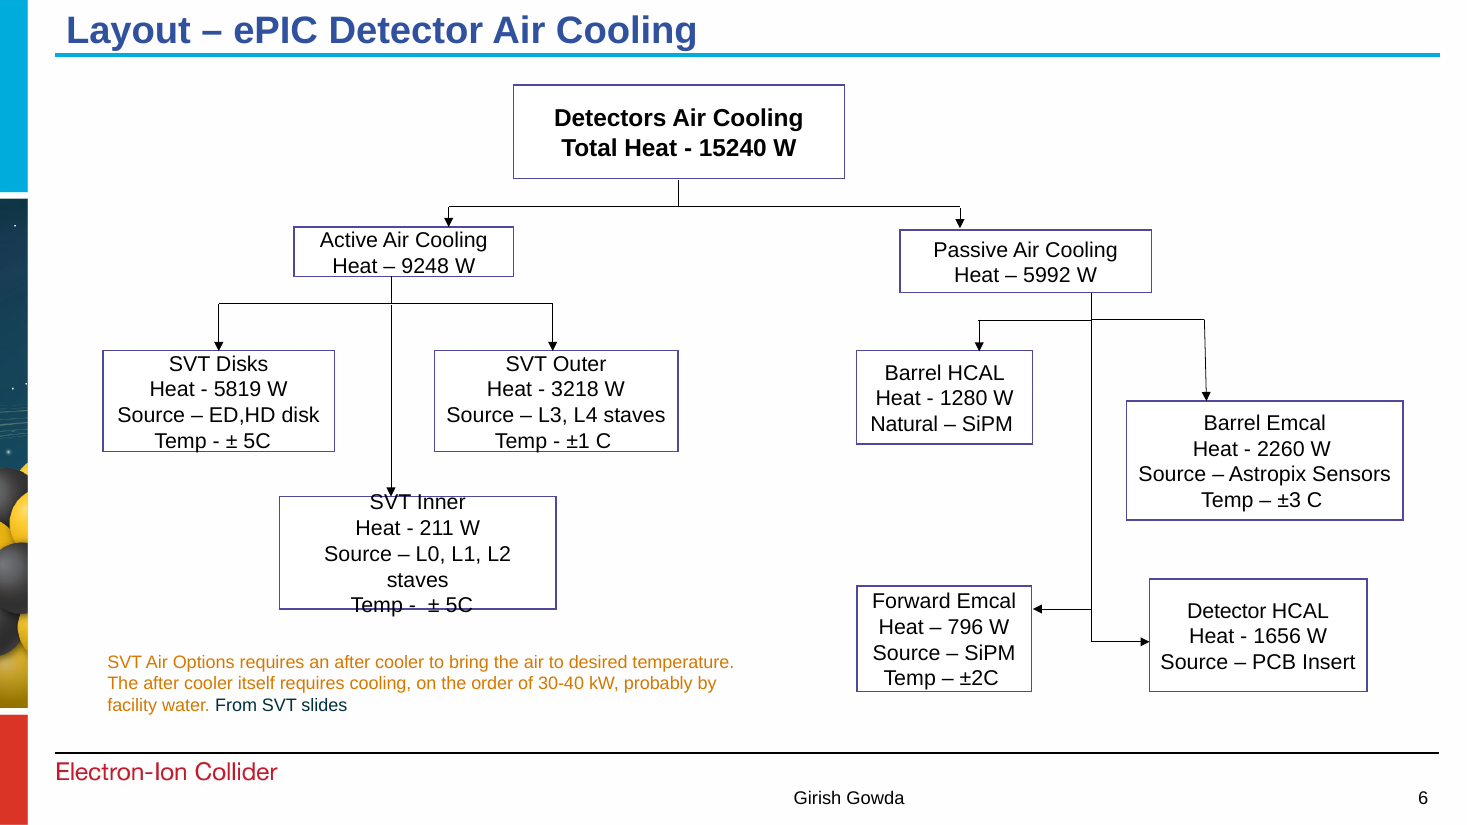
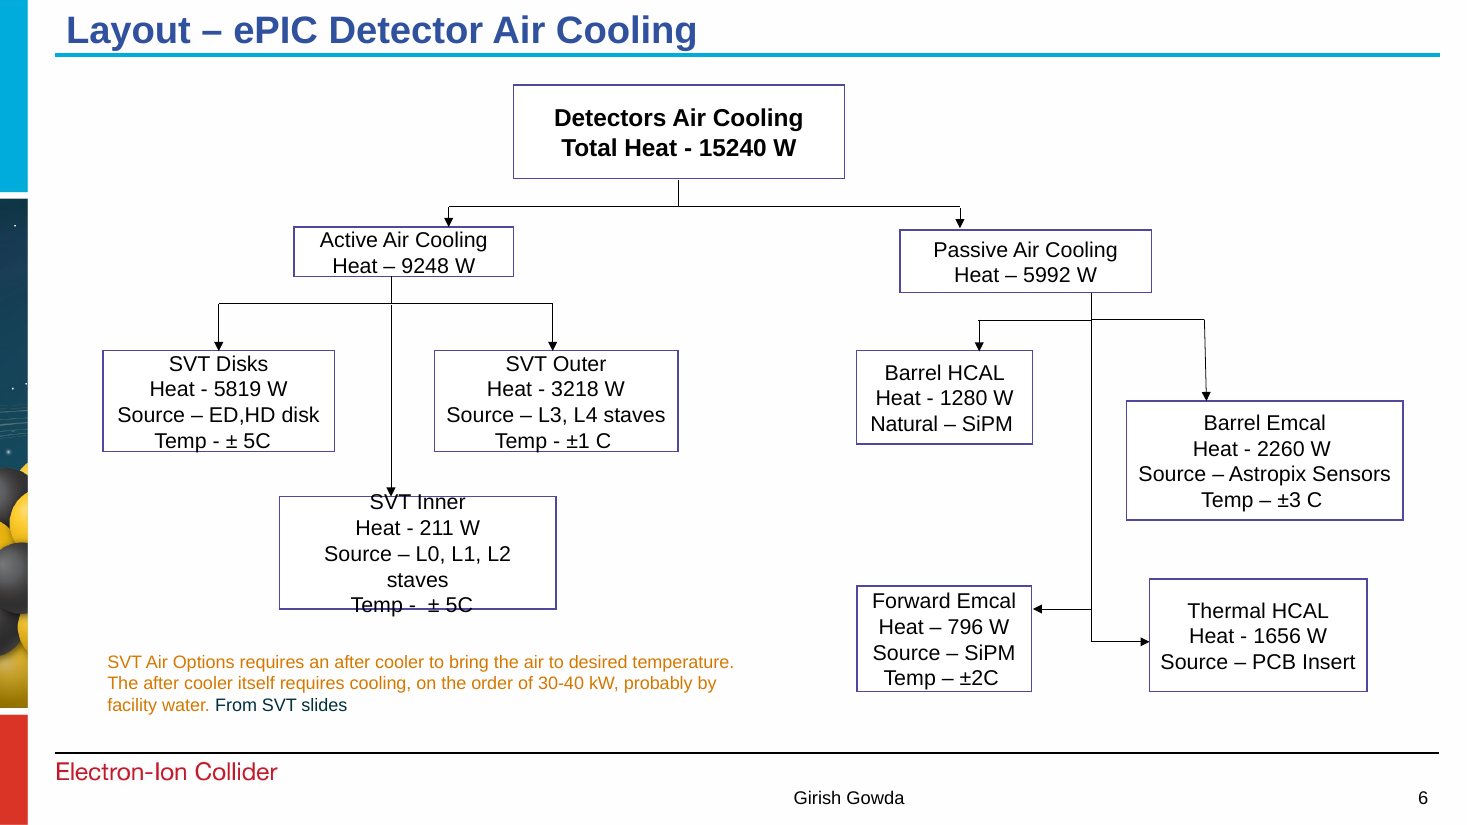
Detector: Detector -> Thermal (1227, 611)
